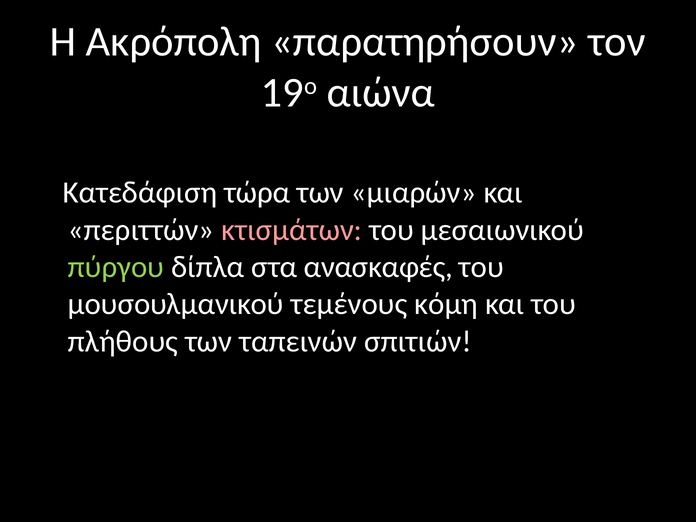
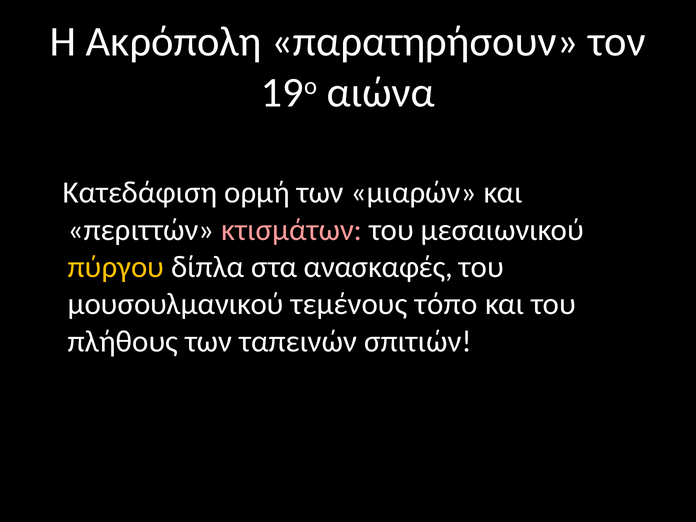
τώρα: τώρα -> ορμή (257, 193)
πύργου colour: light green -> yellow (116, 267)
κόμη: κόμη -> τόπο (446, 304)
